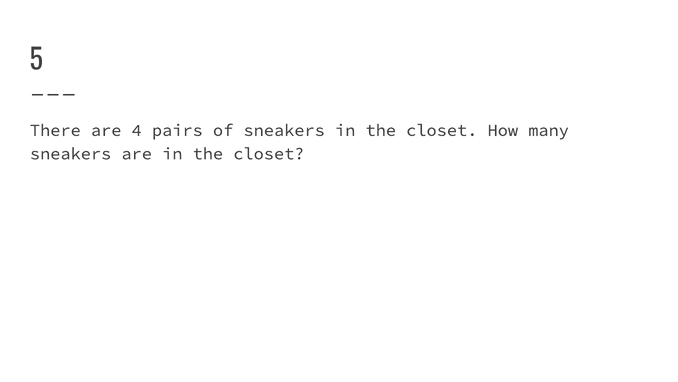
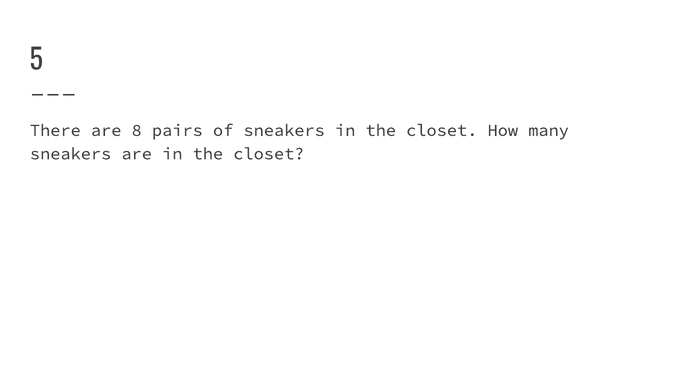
4: 4 -> 8 (137, 130)
